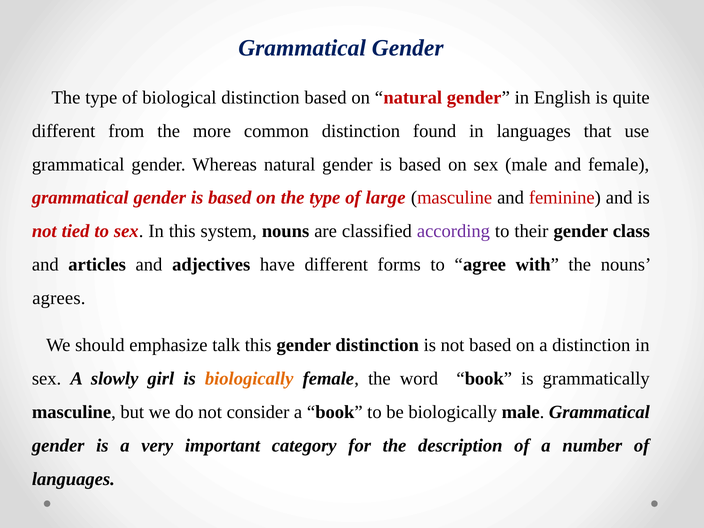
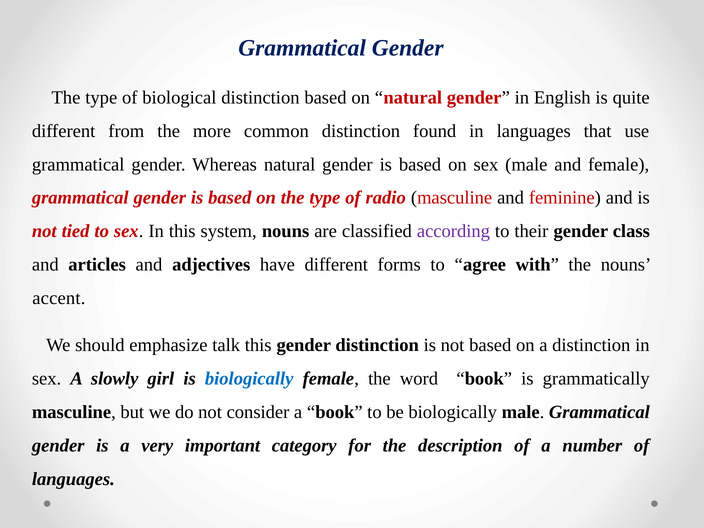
large: large -> radio (386, 198)
agrees: agrees -> accent (59, 298)
biologically colour: orange -> blue (249, 379)
